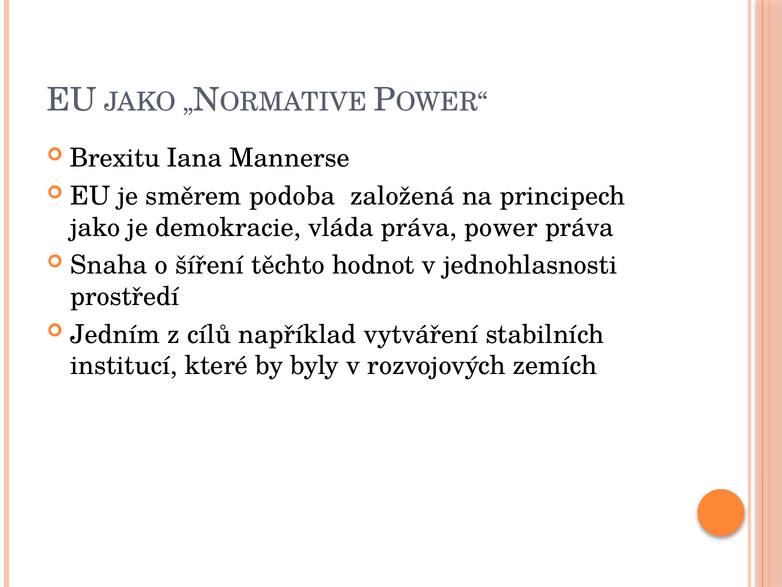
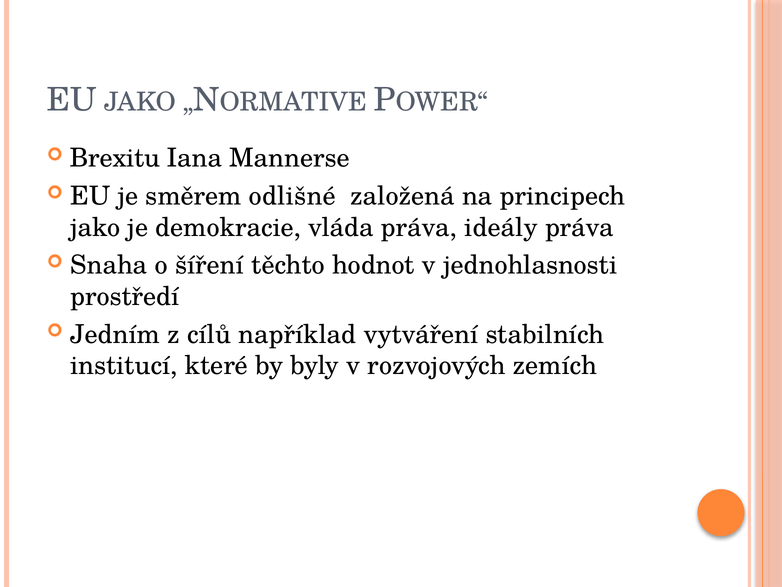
podoba: podoba -> odlišné (292, 196)
power: power -> ideály (501, 227)
